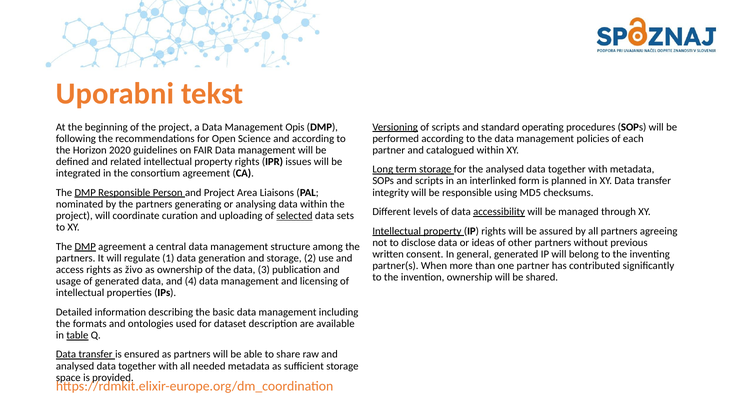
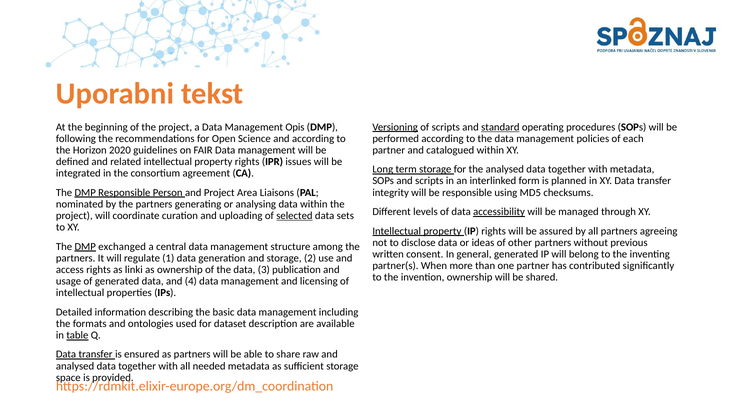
standard underline: none -> present (500, 127)
DMP agreement: agreement -> exchanged (122, 246)
živo: živo -> linki (134, 270)
